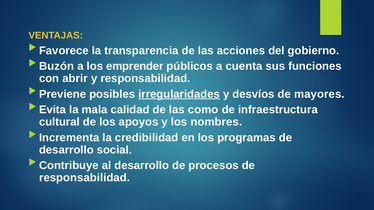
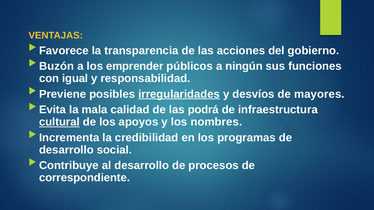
cuenta: cuenta -> ningún (244, 66)
abrir: abrir -> igual (75, 79)
como: como -> podrá (203, 110)
cultural underline: none -> present (59, 122)
responsabilidad: responsabilidad -> correspondiente (85, 178)
